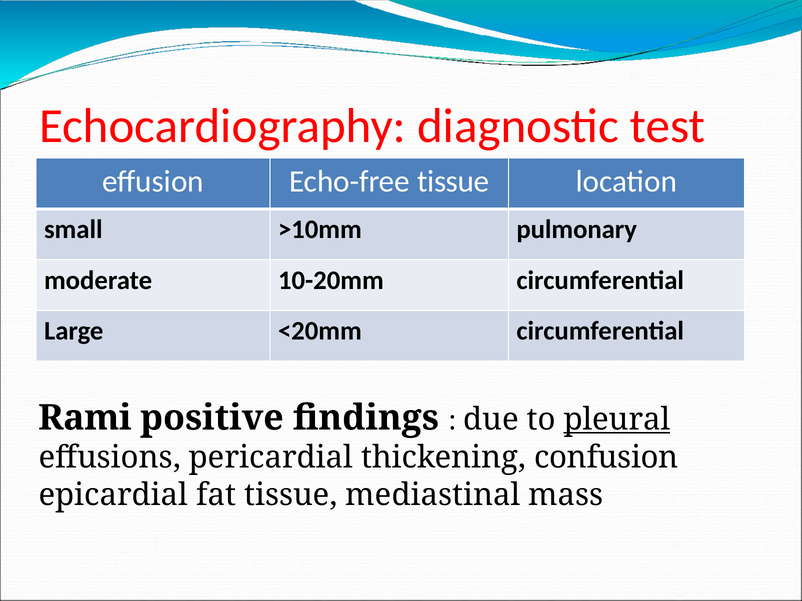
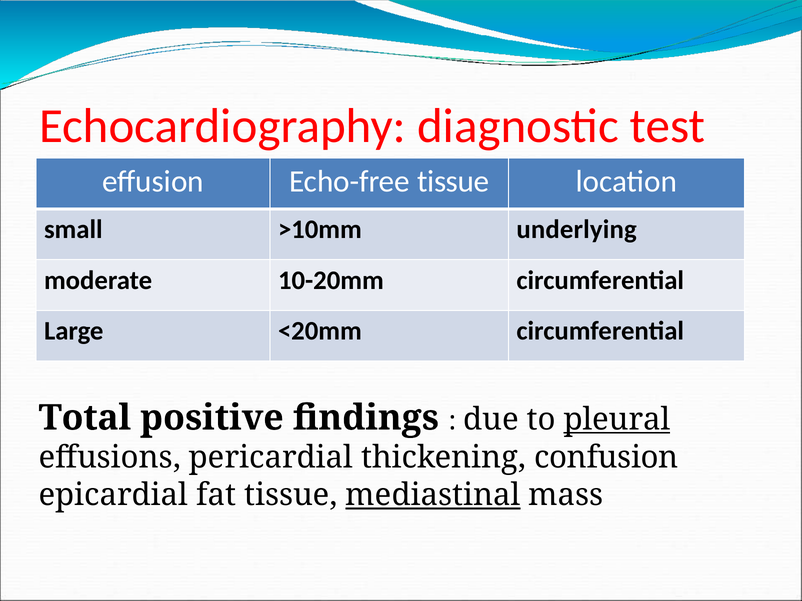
pulmonary: pulmonary -> underlying (577, 230)
Rami: Rami -> Total (85, 418)
mediastinal underline: none -> present (433, 495)
